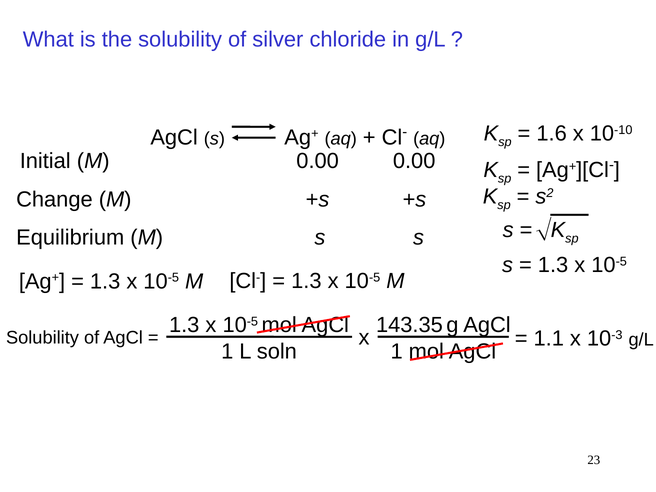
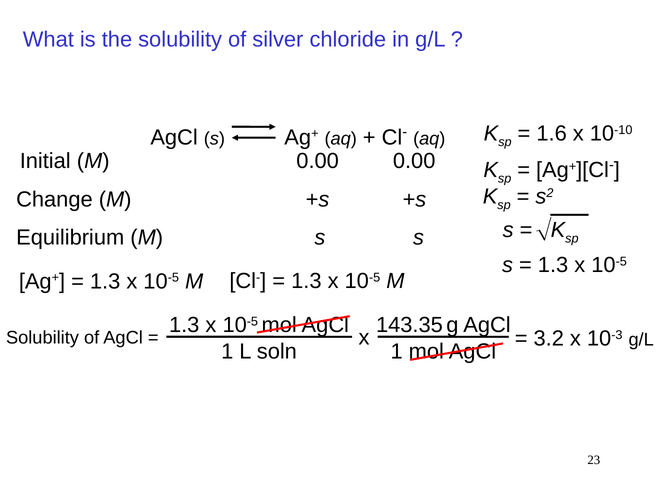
1.1: 1.1 -> 3.2 (549, 339)
